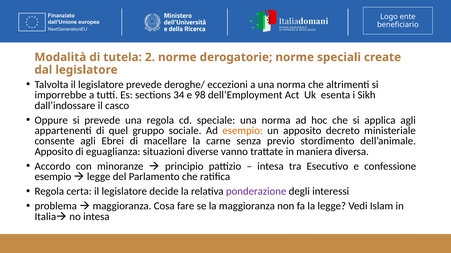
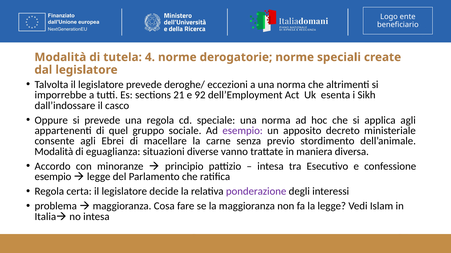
2: 2 -> 4 (150, 57)
34: 34 -> 21 (179, 95)
98: 98 -> 92 (200, 95)
esempio colour: orange -> purple (243, 131)
Apposito: Apposito -> Modalità (54, 152)
